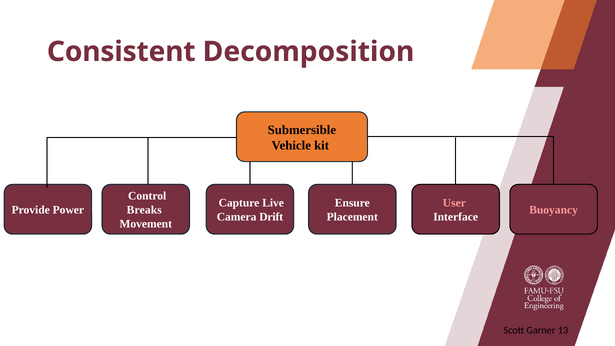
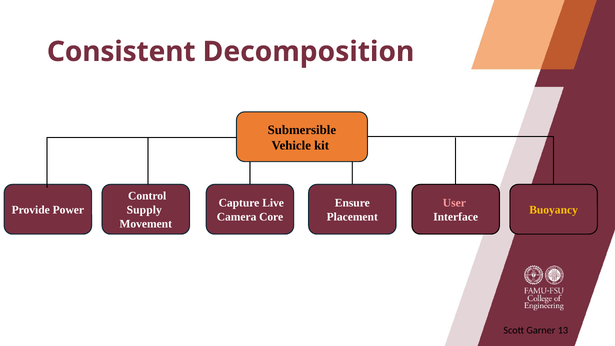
Breaks: Breaks -> Supply (144, 210)
Buoyancy colour: pink -> yellow (554, 210)
Drift: Drift -> Core (271, 217)
